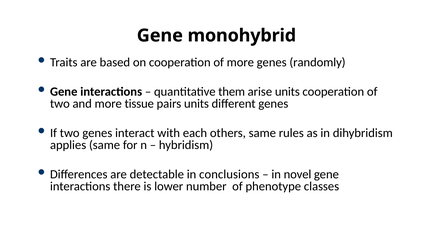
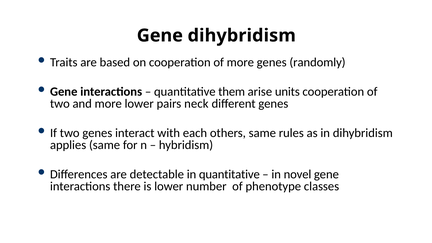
Gene monohybrid: monohybrid -> dihybridism (242, 36)
more tissue: tissue -> lower (139, 104)
pairs units: units -> neck (196, 104)
in conclusions: conclusions -> quantitative (229, 174)
